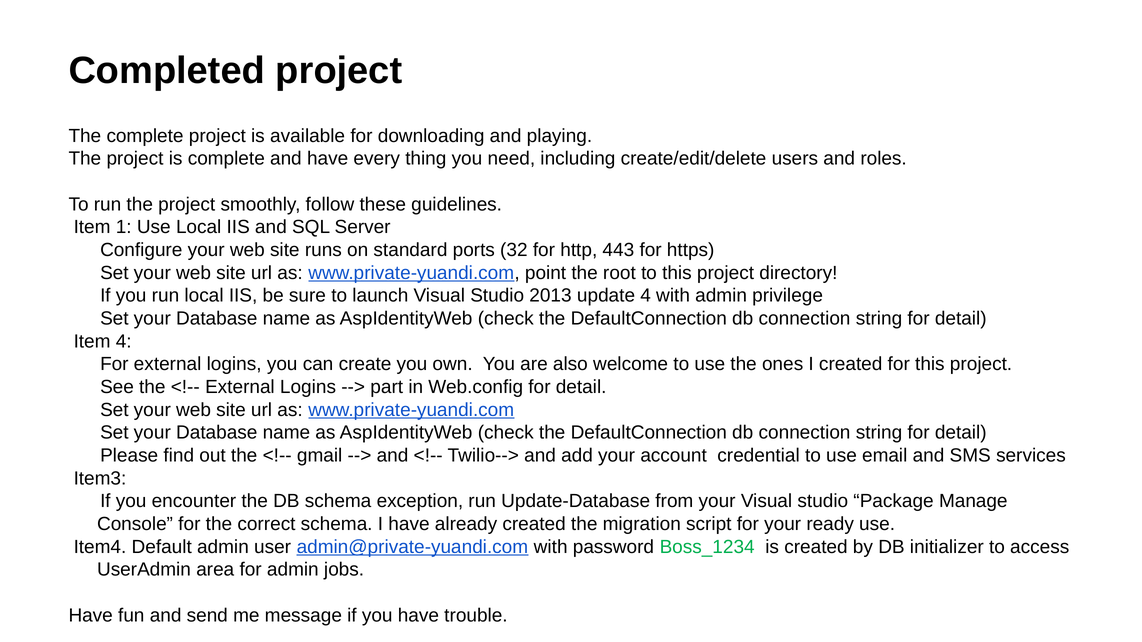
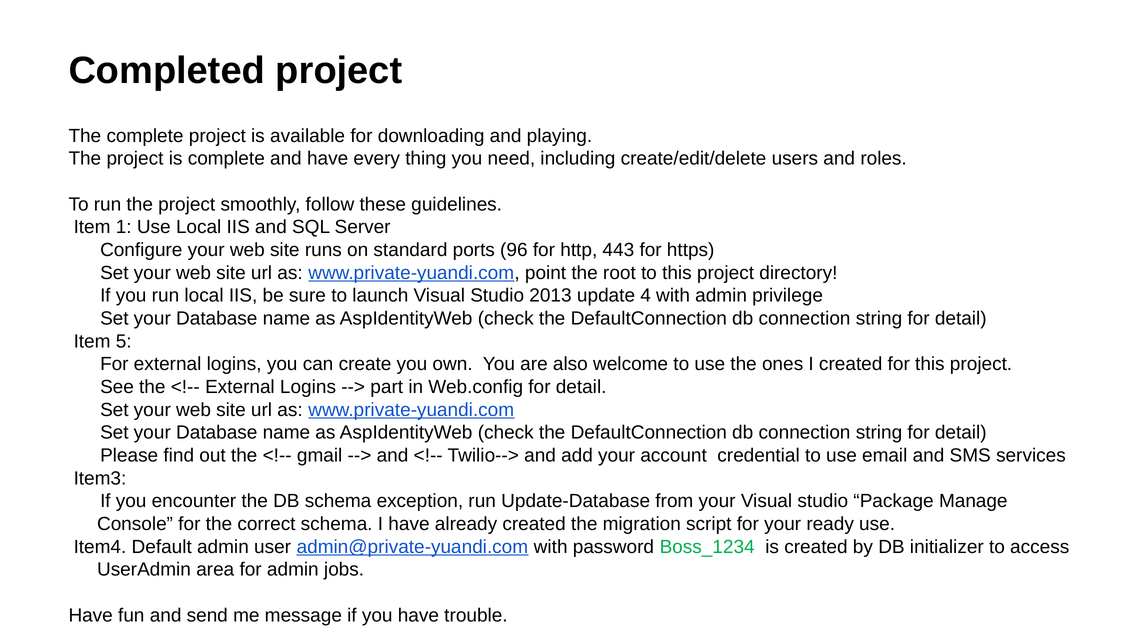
32: 32 -> 96 (514, 250)
Item 4: 4 -> 5 (124, 342)
